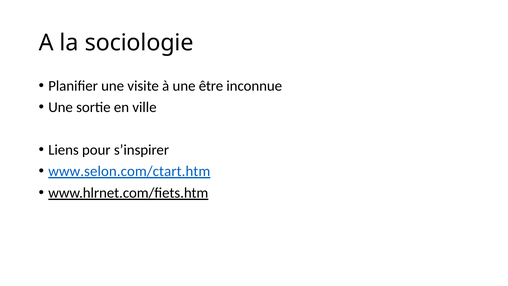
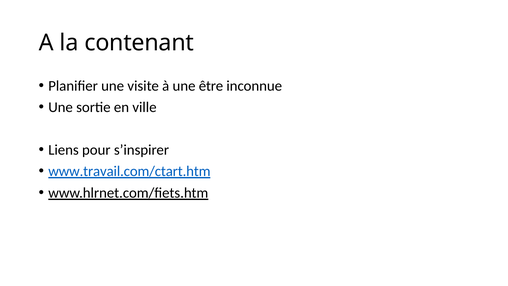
sociologie: sociologie -> contenant (139, 43)
www.selon.com/ctart.htm: www.selon.com/ctart.htm -> www.travail.com/ctart.htm (129, 171)
